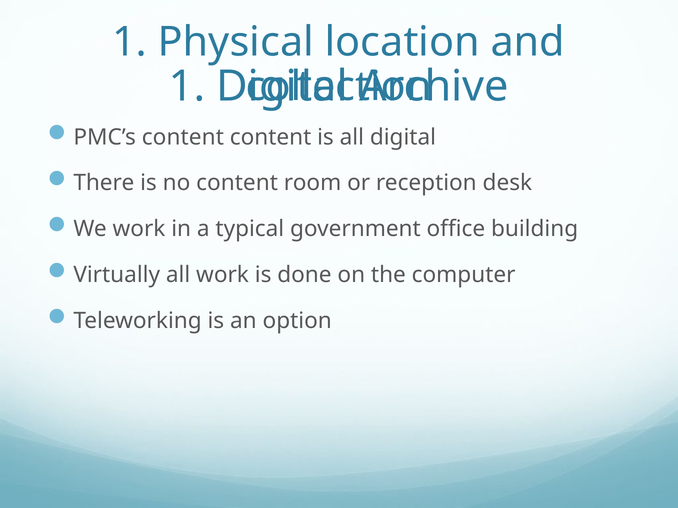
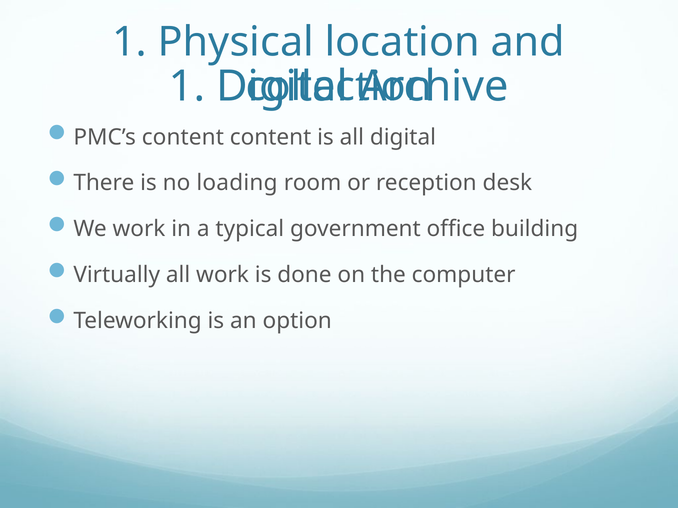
no content: content -> loading (237, 183)
